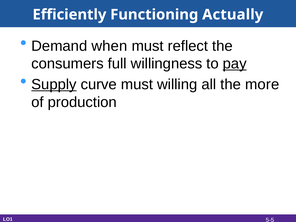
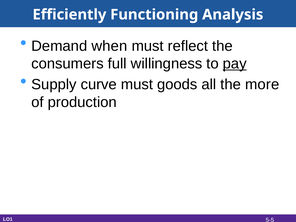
Actually: Actually -> Analysis (233, 15)
Supply underline: present -> none (54, 84)
willing: willing -> goods (177, 84)
